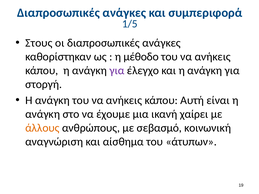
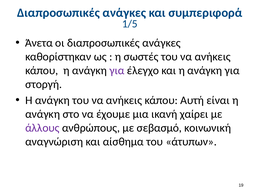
Στους: Στους -> Άνετα (39, 43)
μέθοδο: μέθοδο -> σωστές (141, 57)
άλλους colour: orange -> purple (42, 128)
